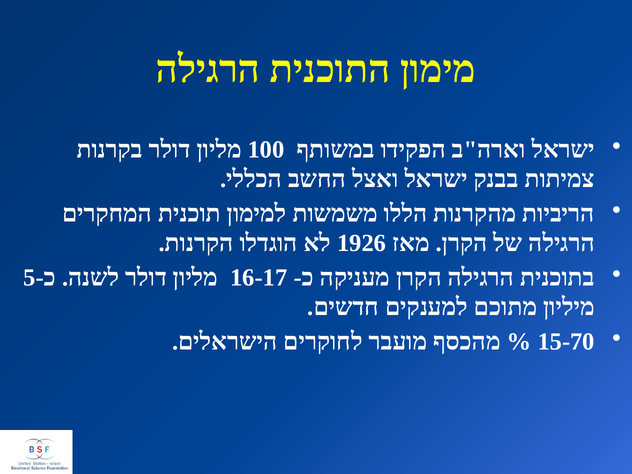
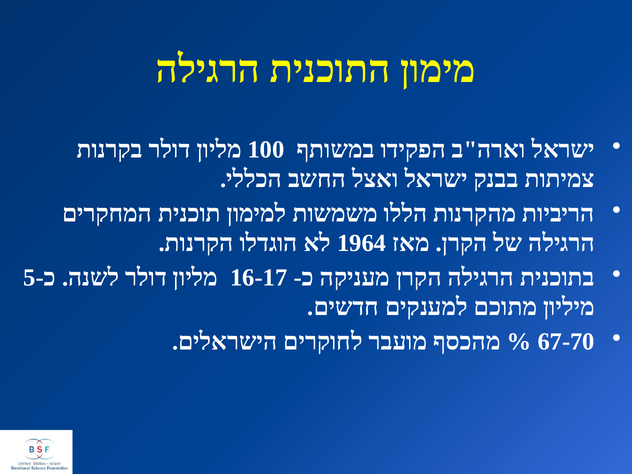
1926: 1926 -> 1964 (362, 243)
15-70: 15-70 -> 67-70 (566, 342)
